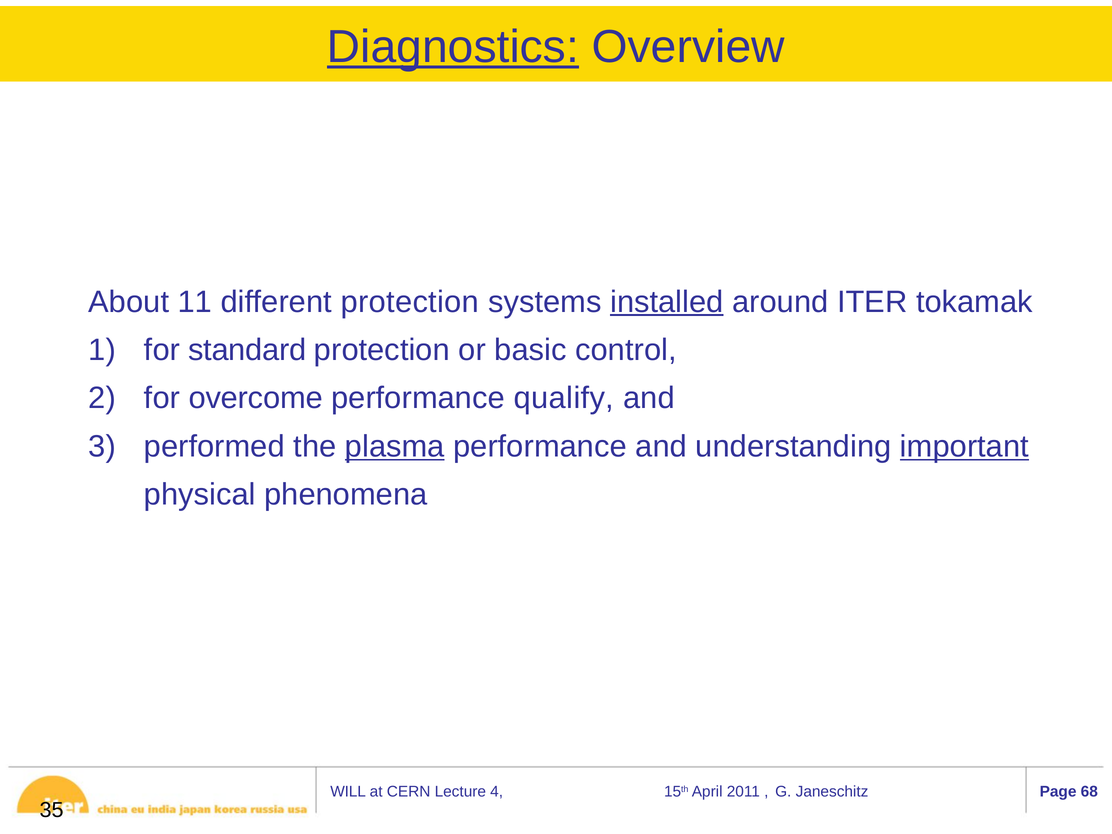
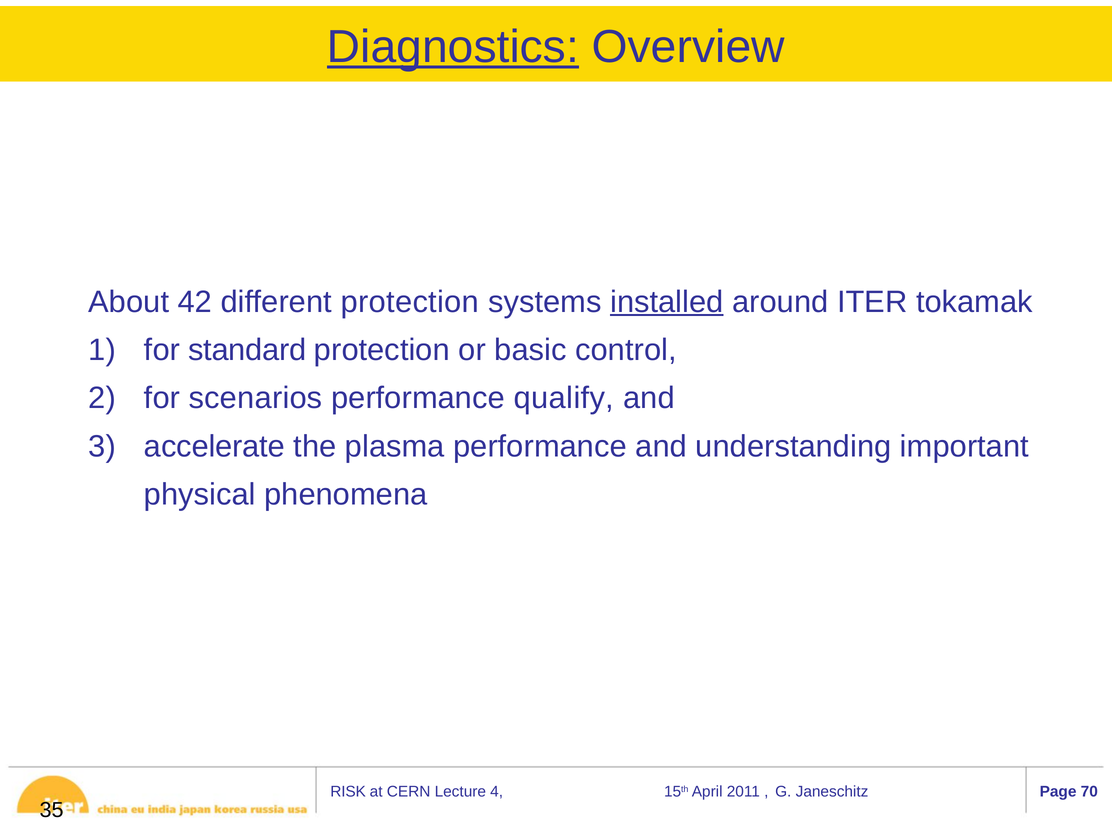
11: 11 -> 42 (195, 302)
overcome: overcome -> scenarios (255, 398)
performed: performed -> accelerate (215, 446)
plasma underline: present -> none (395, 446)
important underline: present -> none (964, 446)
WILL: WILL -> RISK (348, 792)
68: 68 -> 70 (1089, 792)
